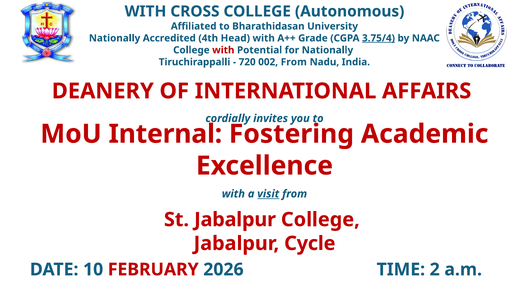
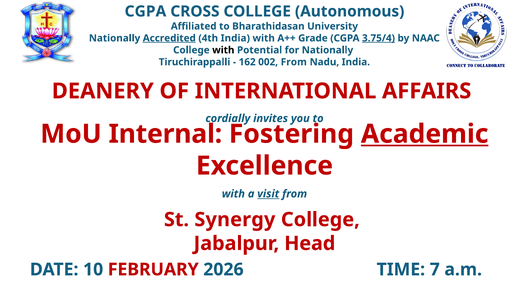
WITH: WITH -> CGPA (145, 11)
Accredited underline: none -> present (169, 38)
4th Head: Head -> India (235, 38)
with colour: red -> black (223, 50)
720: 720 -> 162 (247, 62)
Academic underline: none -> present (425, 134)
St Jabalpur: Jabalpur -> Synergy (235, 219)
Cycle: Cycle -> Head (310, 243)
2: 2 -> 7 (435, 269)
